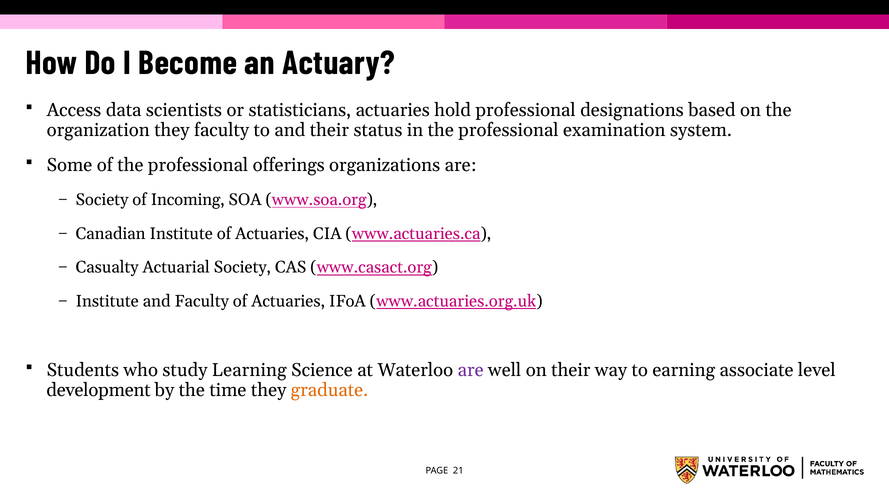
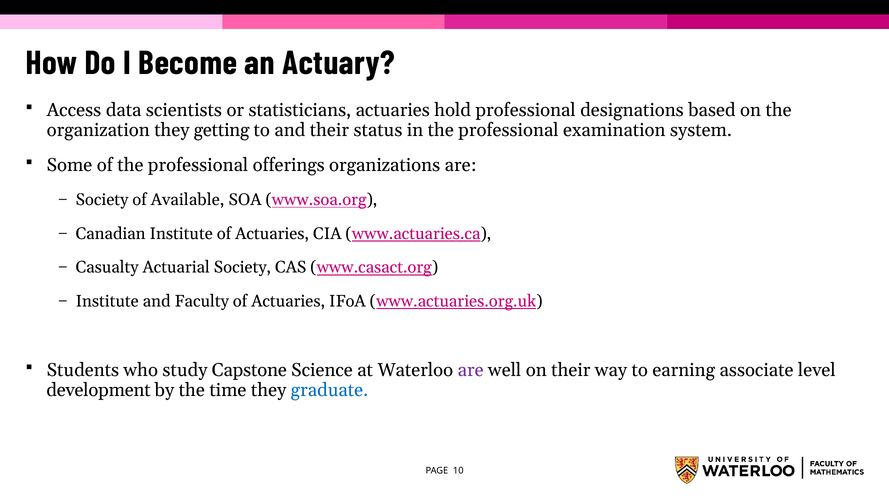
they faculty: faculty -> getting (222, 130)
Incoming: Incoming -> Available (188, 200)
Learning: Learning -> Capstone (249, 370)
graduate colour: orange -> blue (329, 390)
21: 21 -> 10 (458, 471)
